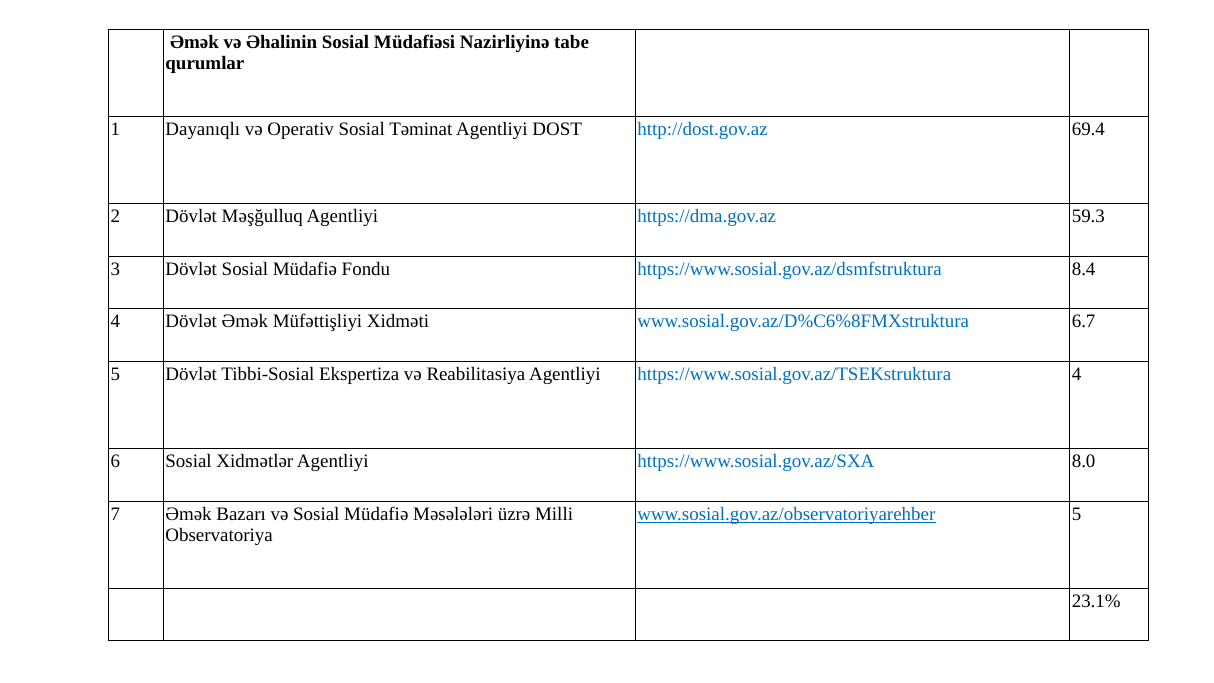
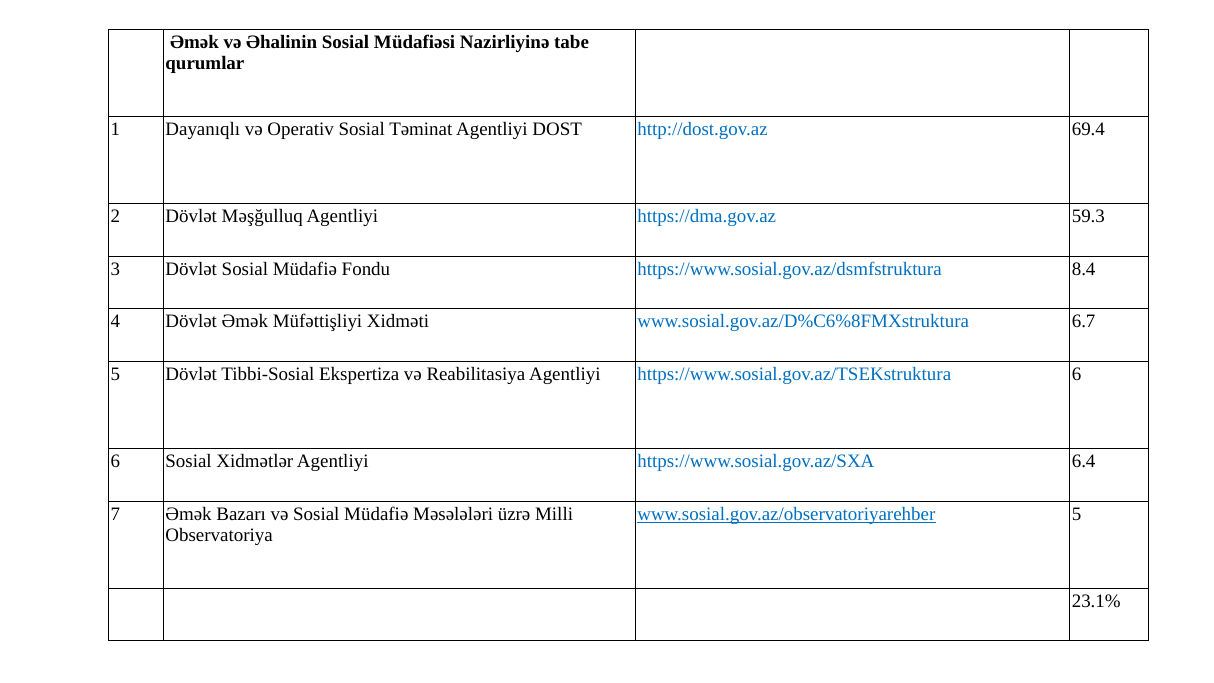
https://www.sosial.gov.az/TSEKstruktura 4: 4 -> 6 (1077, 374)
8.0: 8.0 -> 6.4 (1084, 461)
